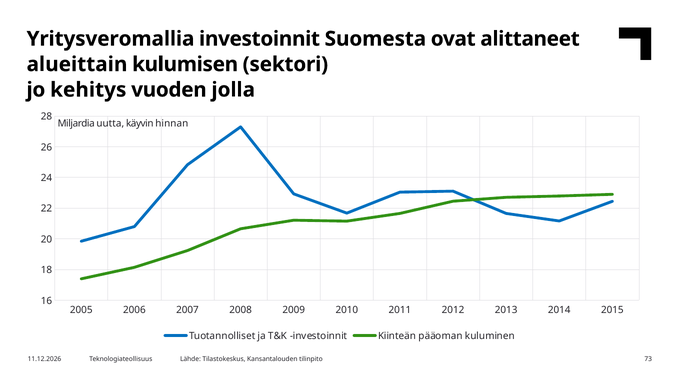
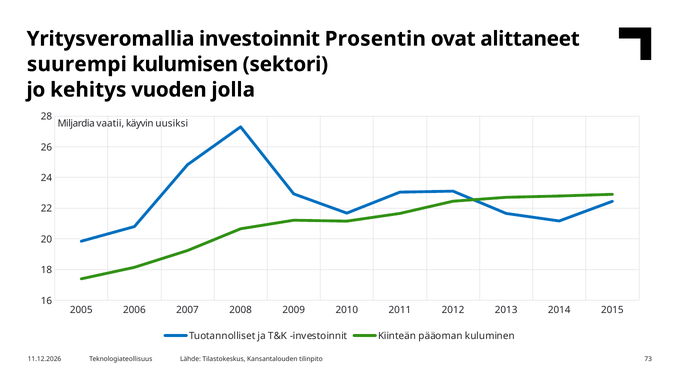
Suomesta: Suomesta -> Prosentin (375, 39)
alueittain: alueittain -> suurempi (77, 64)
uutta: uutta -> vaatii (110, 123)
hinnan: hinnan -> uusiksi (172, 123)
